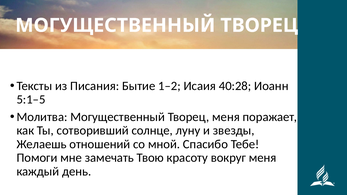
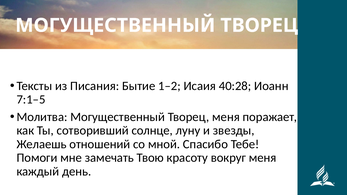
5:1–5: 5:1–5 -> 7:1–5 (31, 100)
